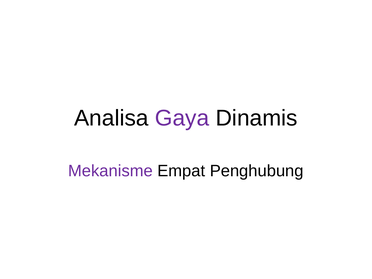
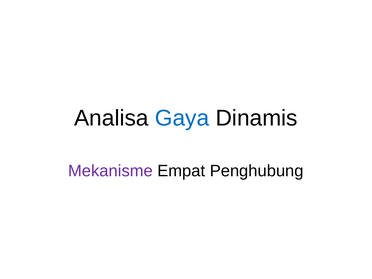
Gaya colour: purple -> blue (182, 118)
